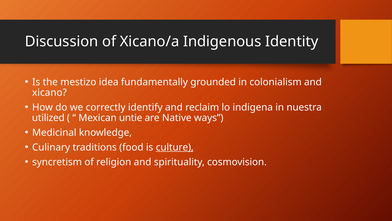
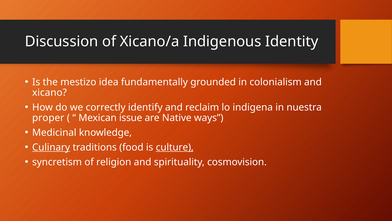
utilized: utilized -> proper (48, 118)
untie: untie -> issue (131, 118)
Culinary underline: none -> present (51, 147)
